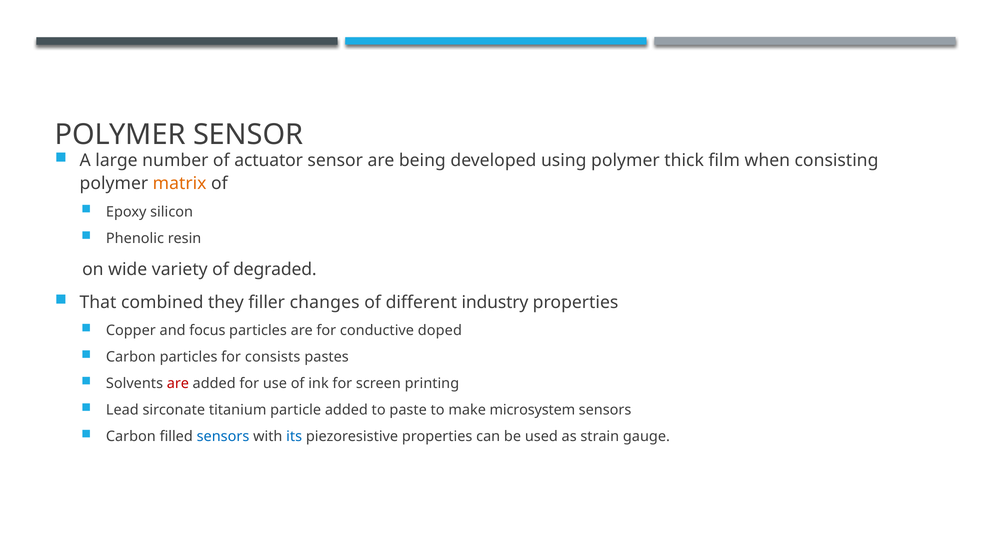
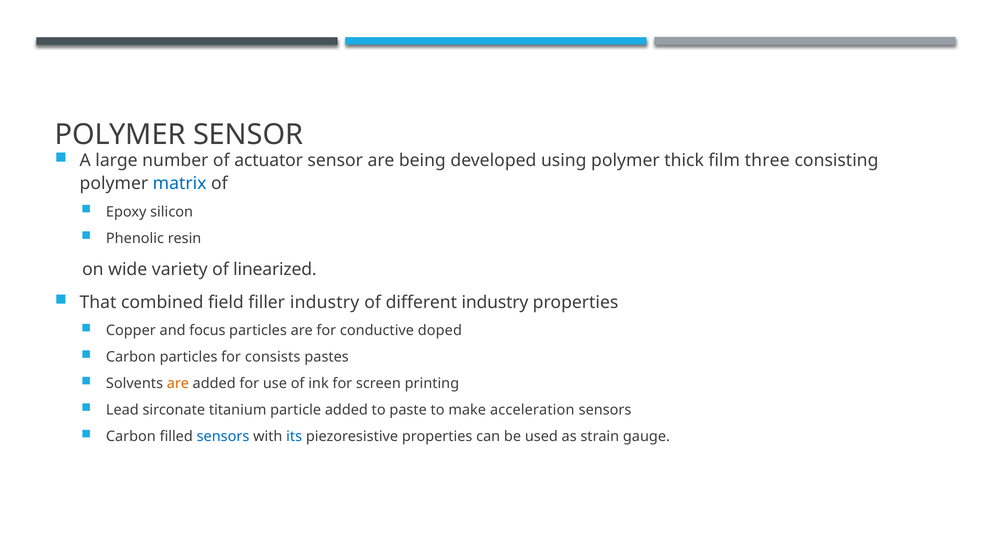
when: when -> three (767, 160)
matrix colour: orange -> blue (180, 184)
degraded: degraded -> linearized (275, 270)
they: they -> field (226, 302)
filler changes: changes -> industry (325, 302)
are colour: red -> orange (178, 384)
microsystem: microsystem -> acceleration (532, 410)
